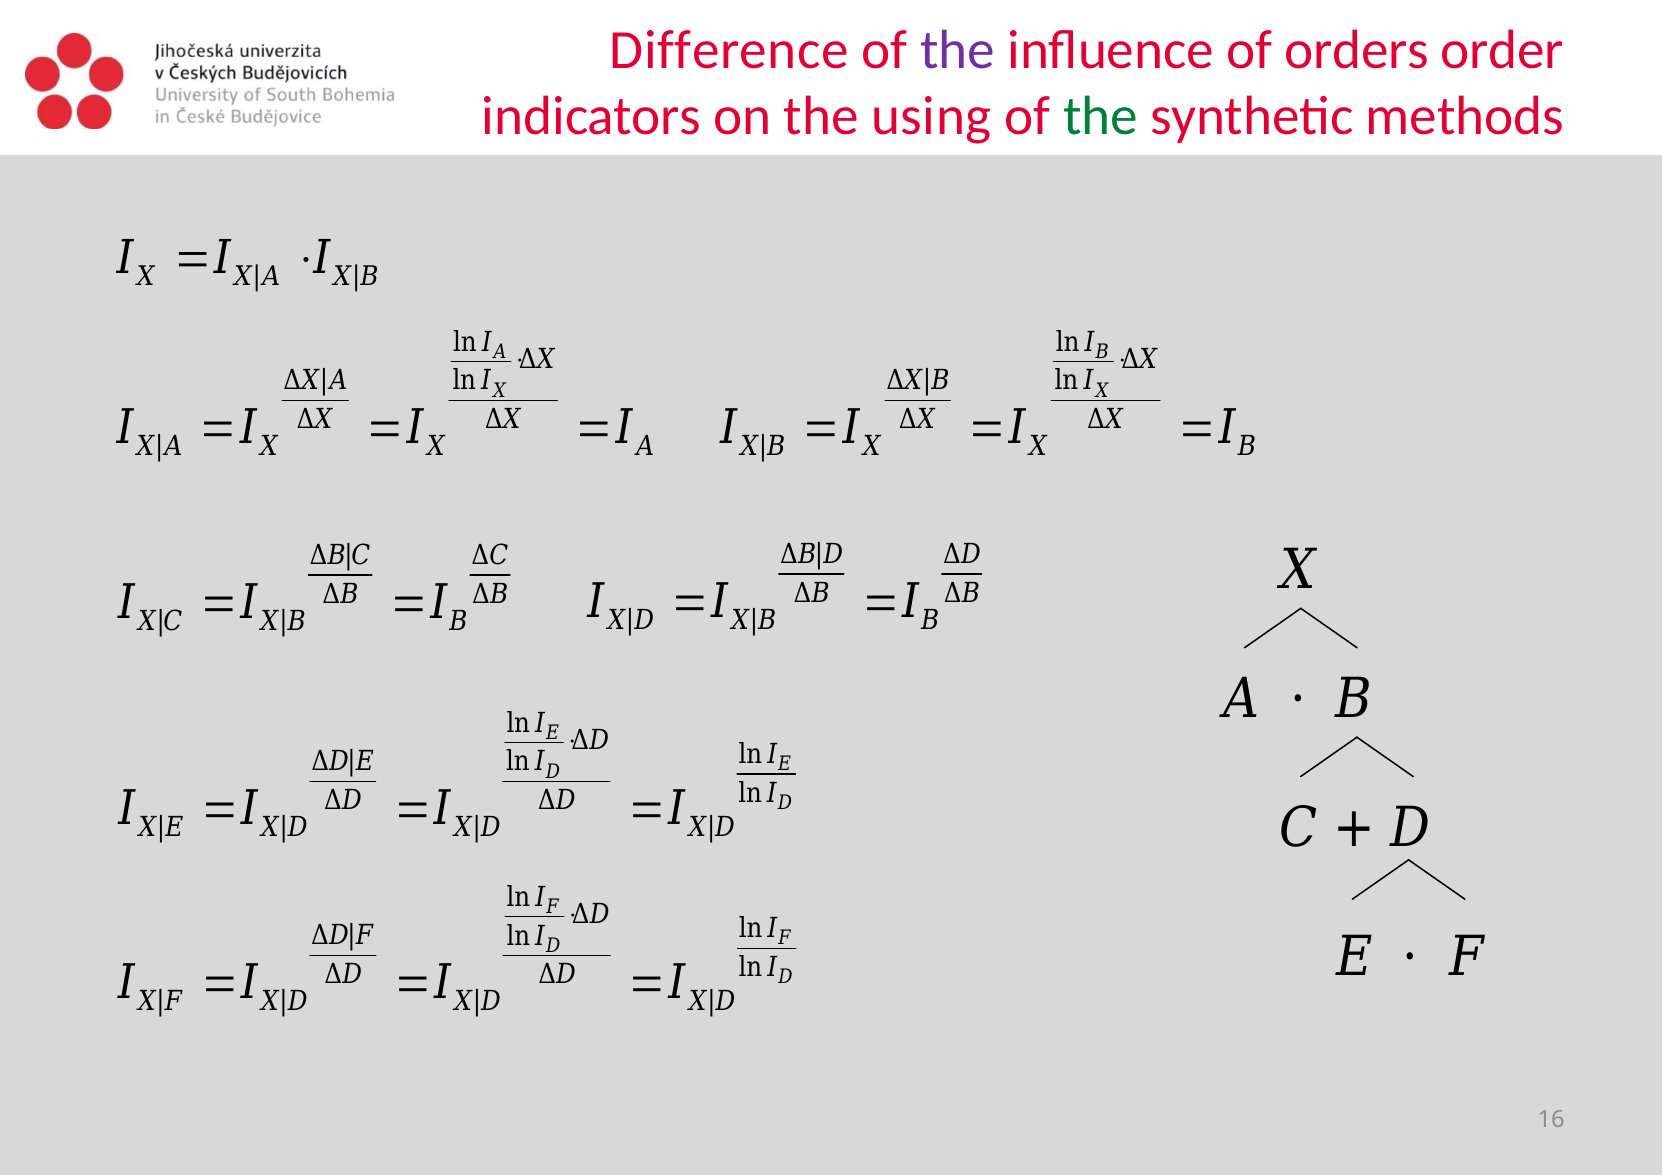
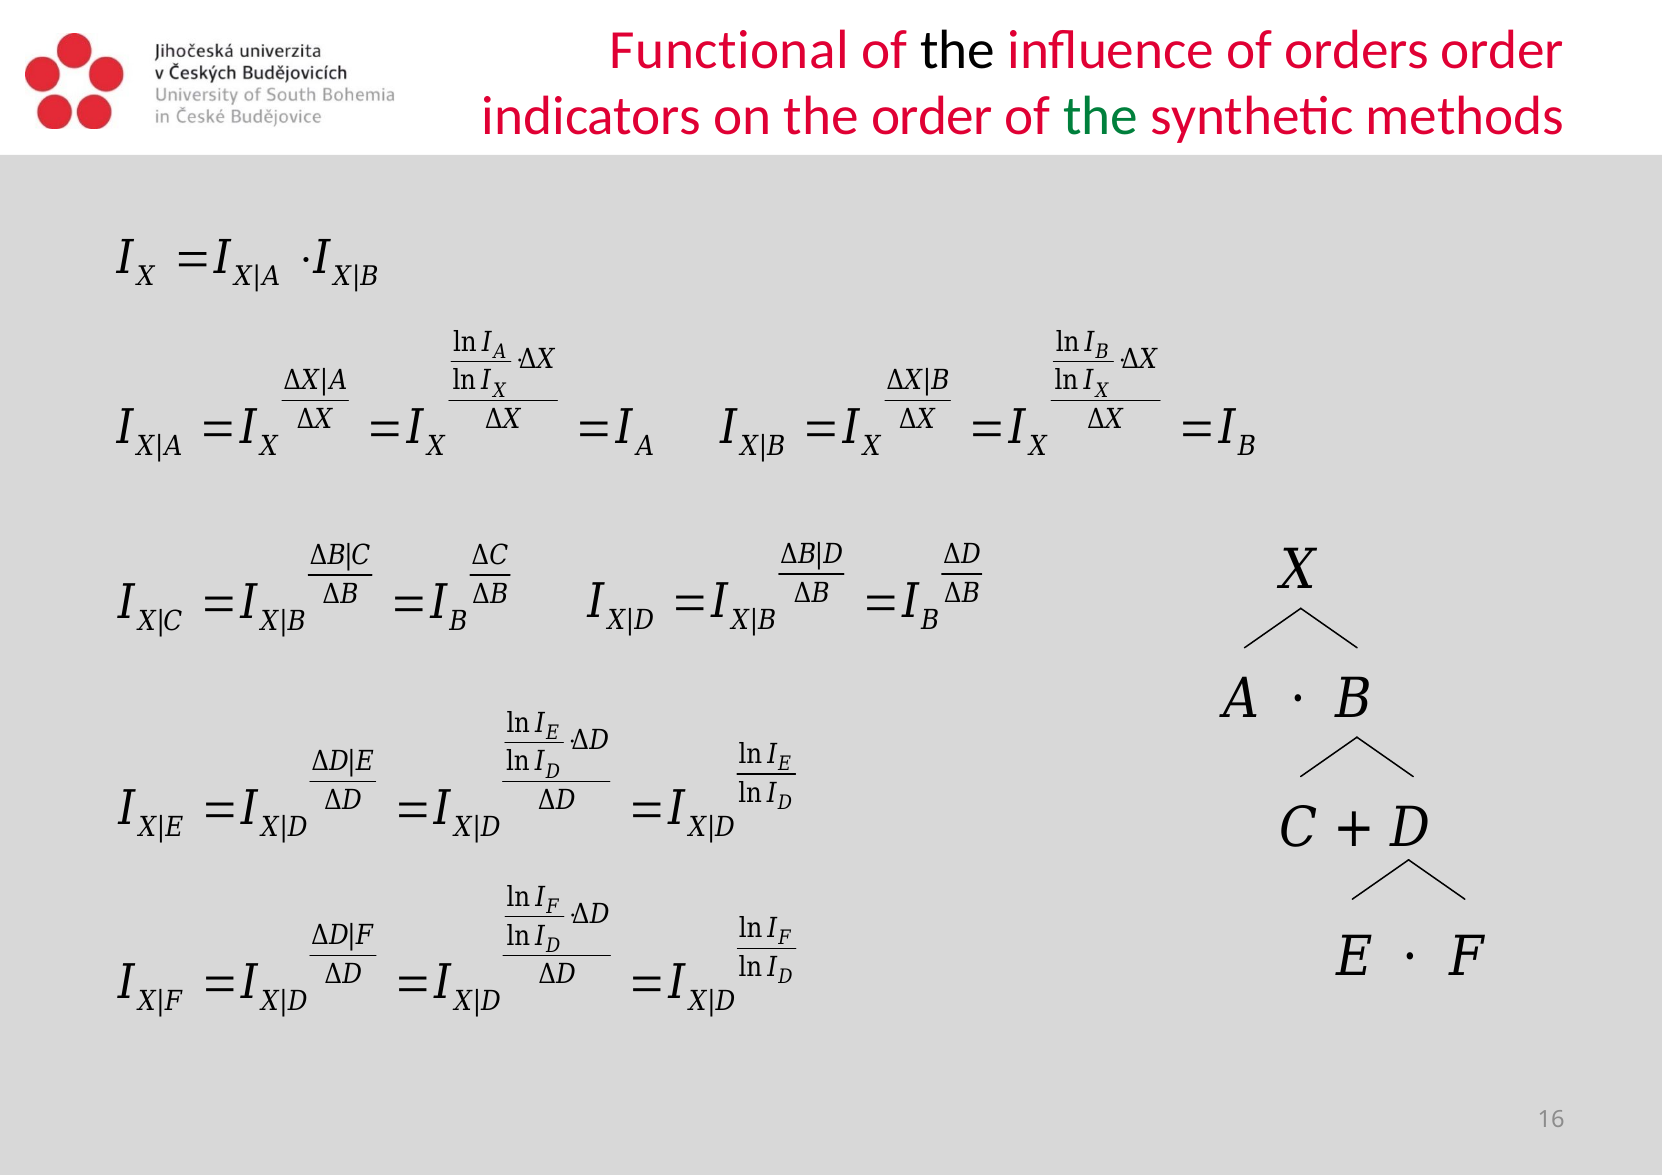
Difference: Difference -> Functional (729, 50)
the colour: purple -> black (958, 50)
the using: using -> order (932, 117)
